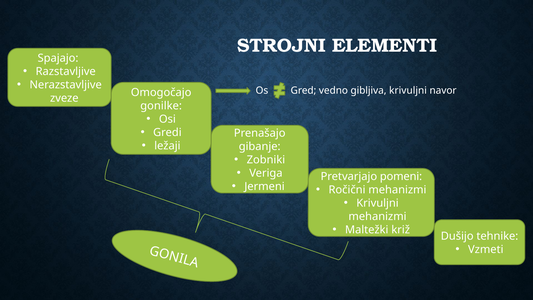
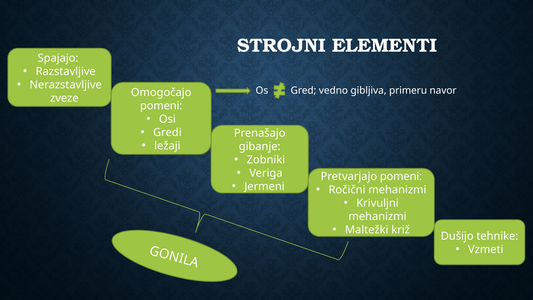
gibljiva krivuljni: krivuljni -> primeru (408, 91)
gonilke: gonilke -> pomeni (161, 106)
